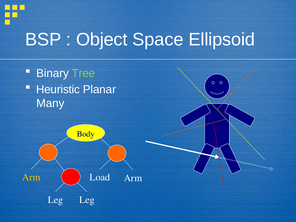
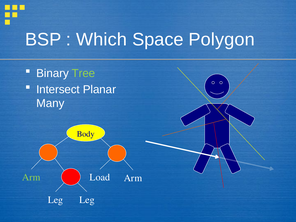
Object: Object -> Which (102, 39)
Ellipsoid: Ellipsoid -> Polygon (222, 39)
Heuristic: Heuristic -> Intersect (58, 89)
Arm colour: yellow -> light green (31, 177)
